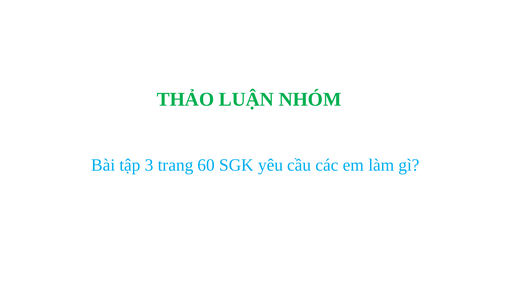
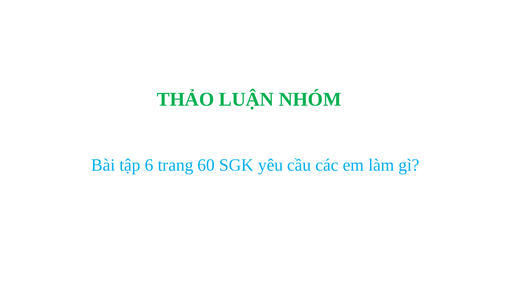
3: 3 -> 6 (149, 165)
